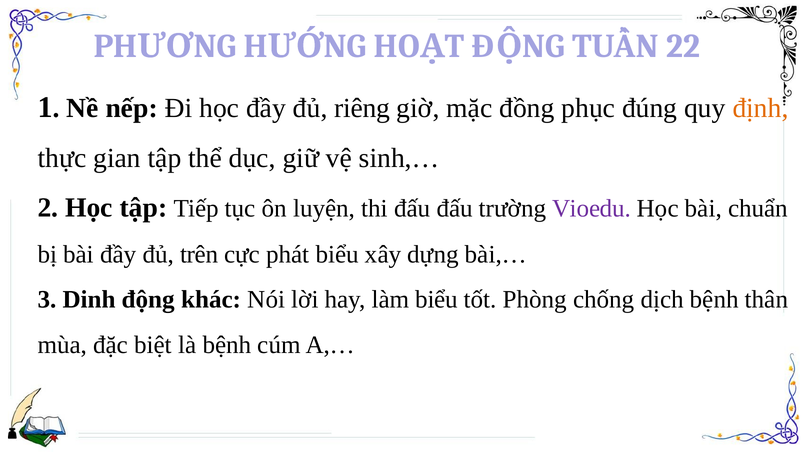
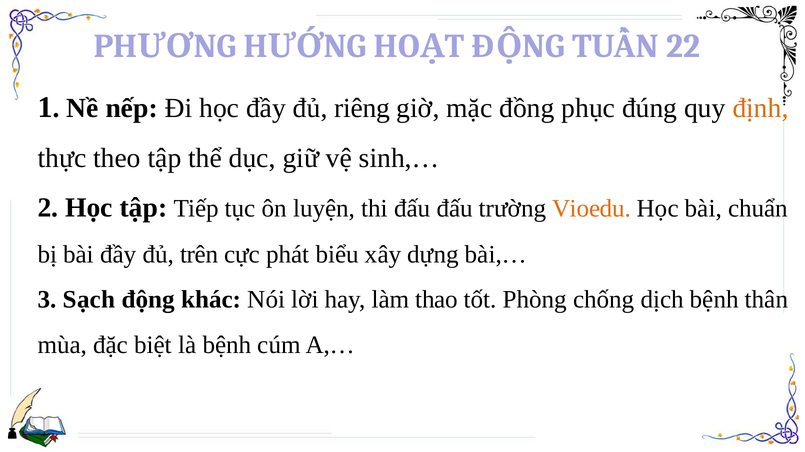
gian: gian -> theo (117, 158)
Vioedu colour: purple -> orange (591, 209)
Dinh: Dinh -> Sạch (89, 300)
làm biểu: biểu -> thao (437, 300)
